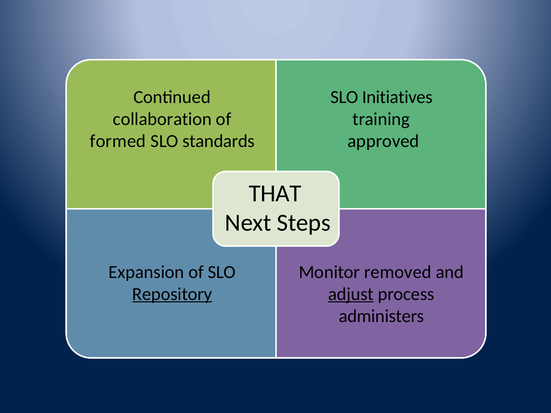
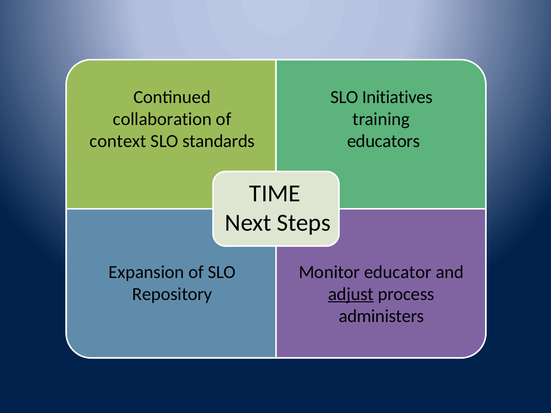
formed: formed -> context (118, 141)
approved: approved -> educators (383, 141)
THAT: THAT -> TIME (275, 194)
removed: removed -> educator (398, 272)
Repository underline: present -> none (172, 294)
